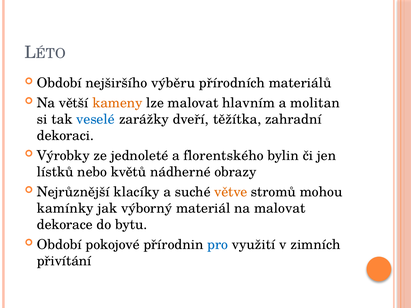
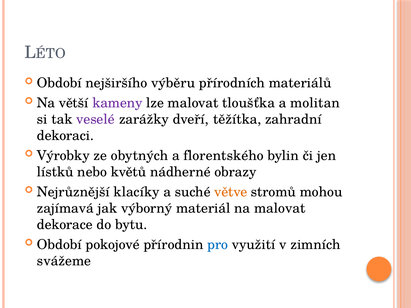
kameny colour: orange -> purple (117, 103)
hlavním: hlavním -> tloušťka (249, 103)
veselé colour: blue -> purple (95, 119)
jednoleté: jednoleté -> obytných (140, 156)
kamínky: kamínky -> zajímavá (65, 209)
přivítání: přivítání -> svážeme (64, 261)
